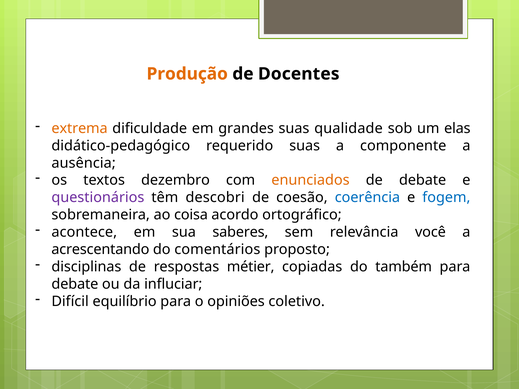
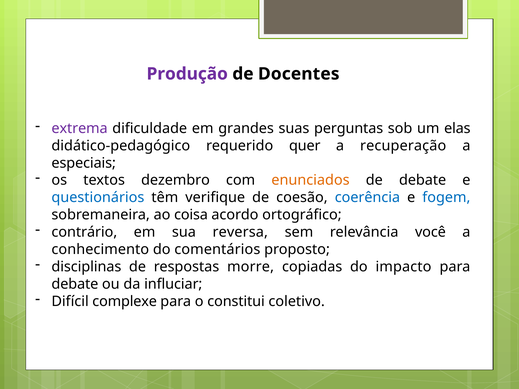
Produção colour: orange -> purple (187, 74)
extrema colour: orange -> purple (80, 128)
qualidade: qualidade -> perguntas (349, 128)
requerido suas: suas -> quer (305, 146)
componente: componente -> recuperação (403, 146)
ausência: ausência -> especiais (84, 163)
questionários colour: purple -> blue (98, 198)
descobri: descobri -> verifique (215, 198)
acontece: acontece -> contrário (84, 232)
saberes: saberes -> reversa (240, 232)
acrescentando: acrescentando -> conhecimento (100, 250)
métier: métier -> morre (251, 267)
também: também -> impacto (403, 267)
equilíbrio: equilíbrio -> complexe (125, 301)
opiniões: opiniões -> constitui (236, 301)
